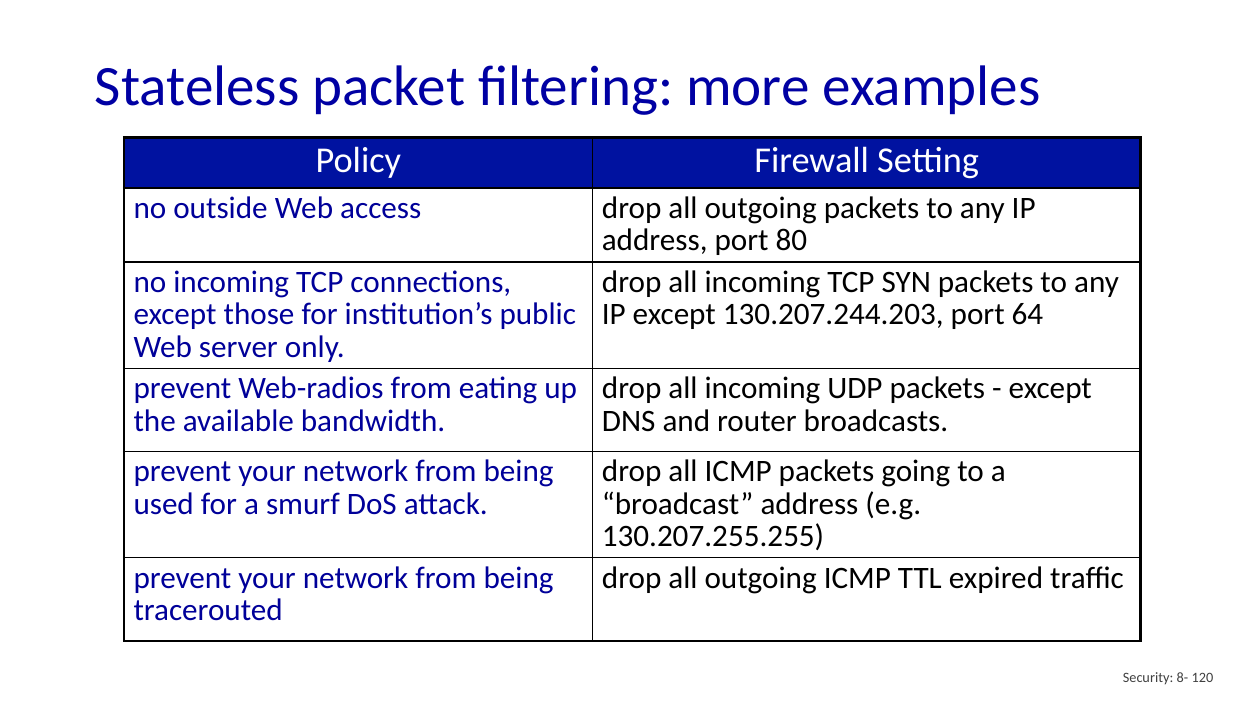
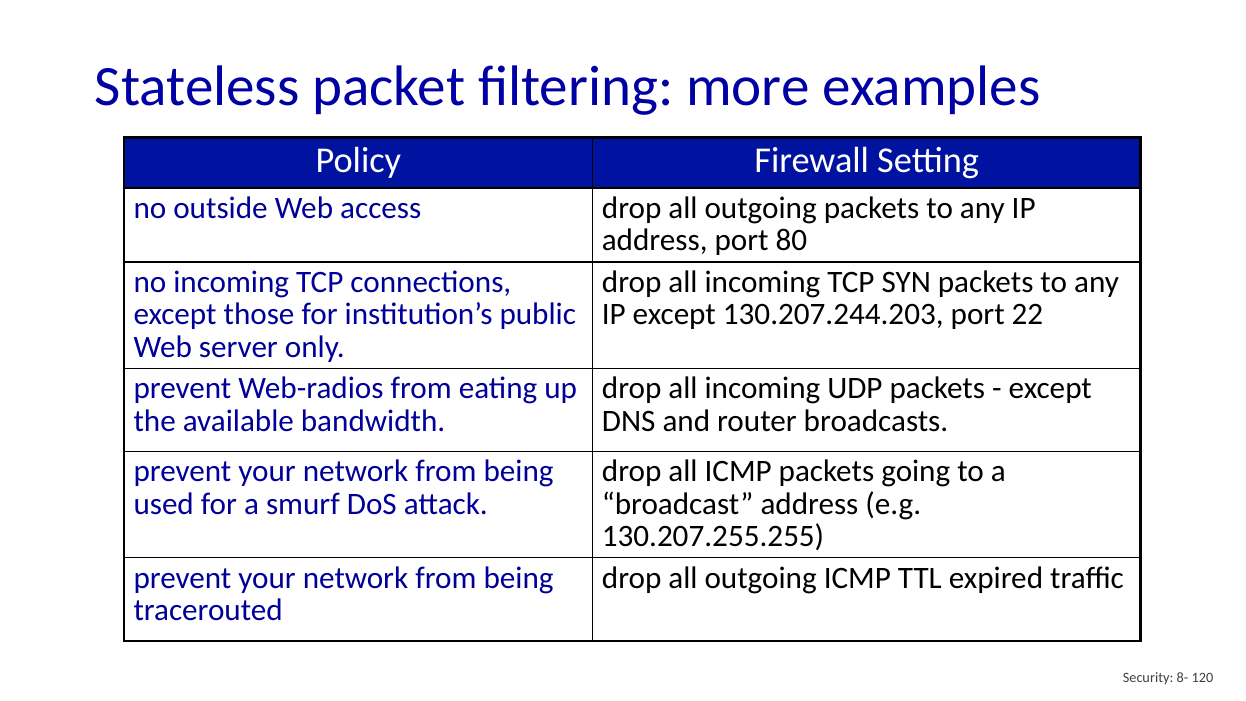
64: 64 -> 22 (1027, 315)
